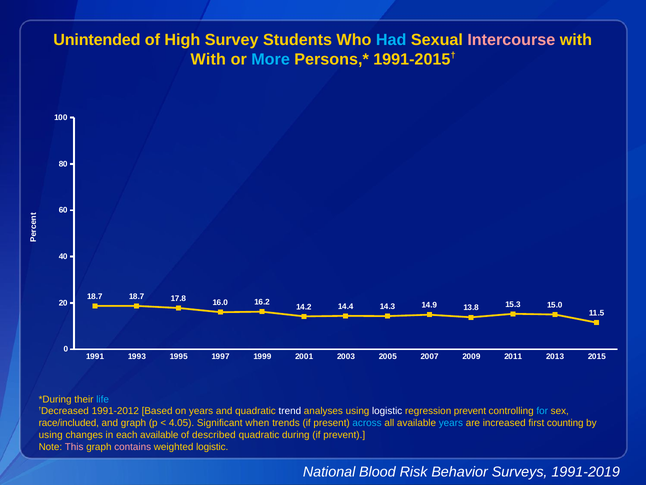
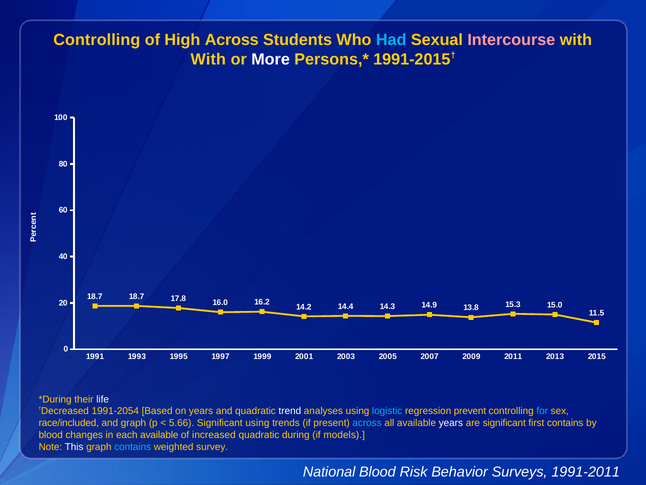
Unintended: Unintended -> Controlling (97, 40)
High Survey: Survey -> Across (232, 40)
More colour: light blue -> white (271, 59)
life colour: light blue -> white (103, 399)
1991-2012: 1991-2012 -> 1991-2054 (115, 411)
logistic colour: white -> light blue (387, 411)
4.05: 4.05 -> 5.66 (182, 423)
Significant when: when -> using (257, 423)
years colour: light blue -> white (451, 423)
are increased: increased -> significant (504, 423)
first counting: counting -> contains (565, 423)
using: using -> blood (51, 434)
described: described -> increased (214, 434)
if prevent: prevent -> models (344, 434)
This colour: pink -> white (74, 446)
contains colour: pink -> light blue (133, 446)
weighted logistic: logistic -> survey (212, 446)
1991-2019: 1991-2019 -> 1991-2011 (586, 472)
